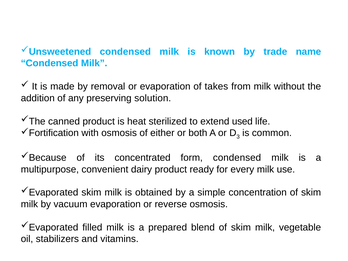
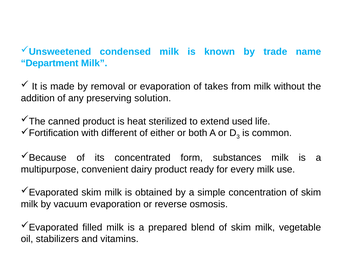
Condensed: Condensed -> Department (50, 63)
with osmosis: osmosis -> different (119, 133)
form condensed: condensed -> substances (237, 158)
